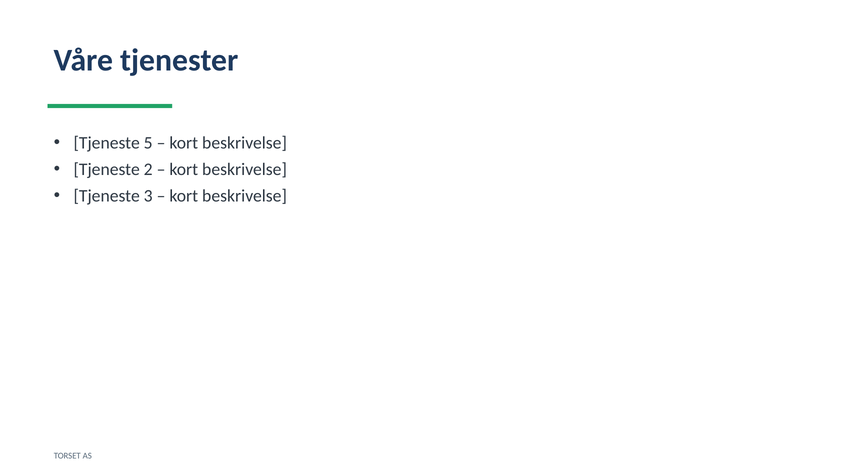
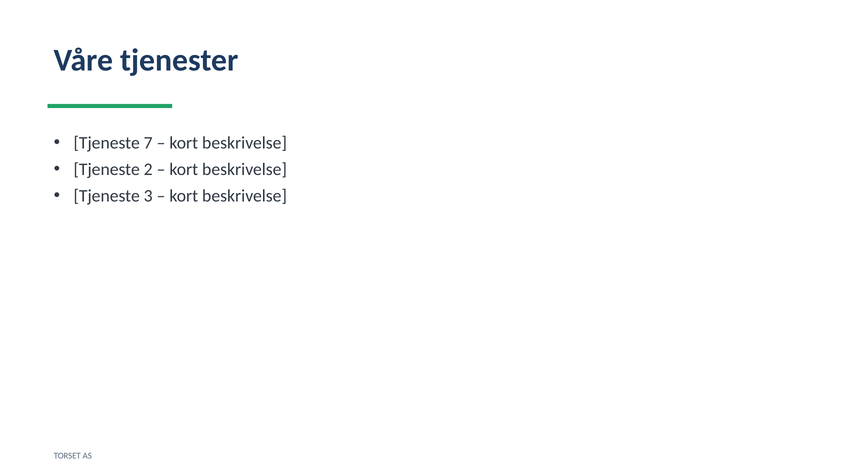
5: 5 -> 7 (148, 143)
